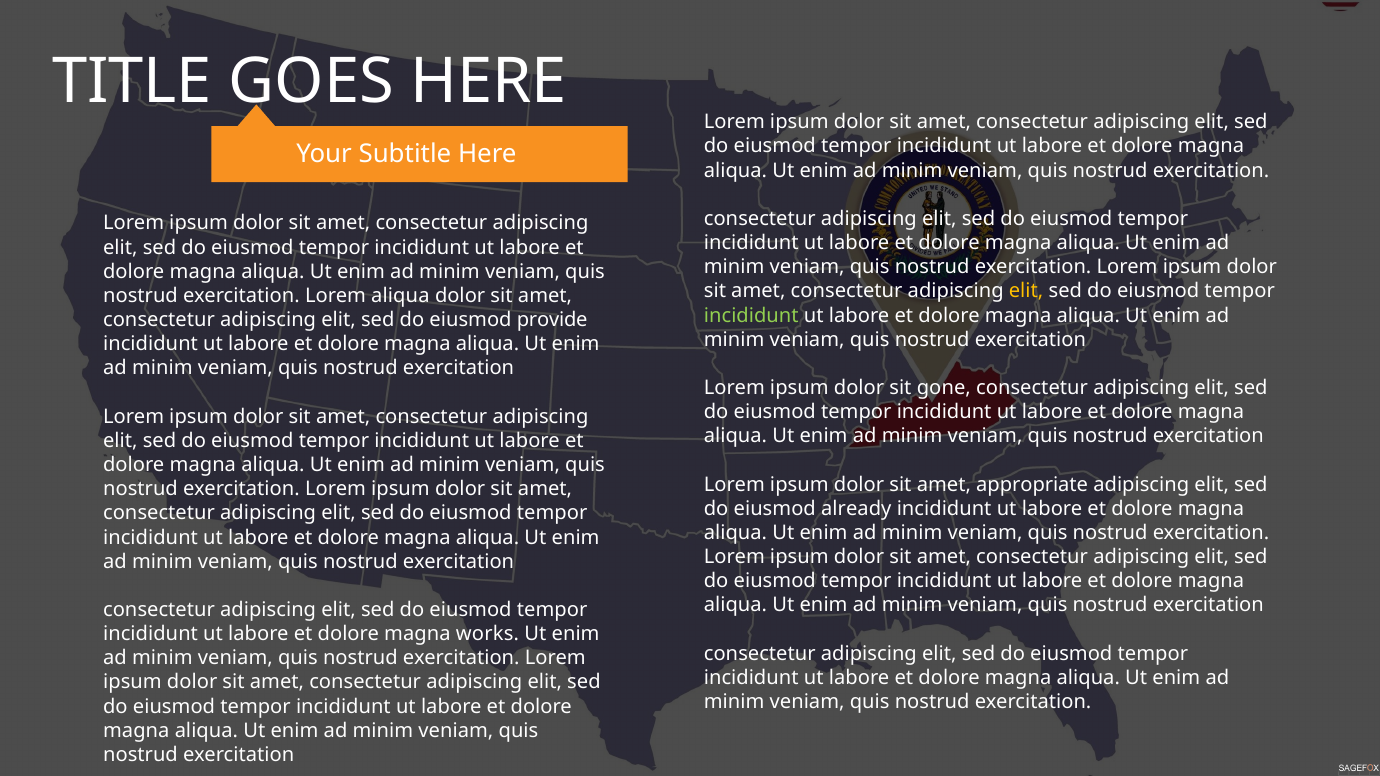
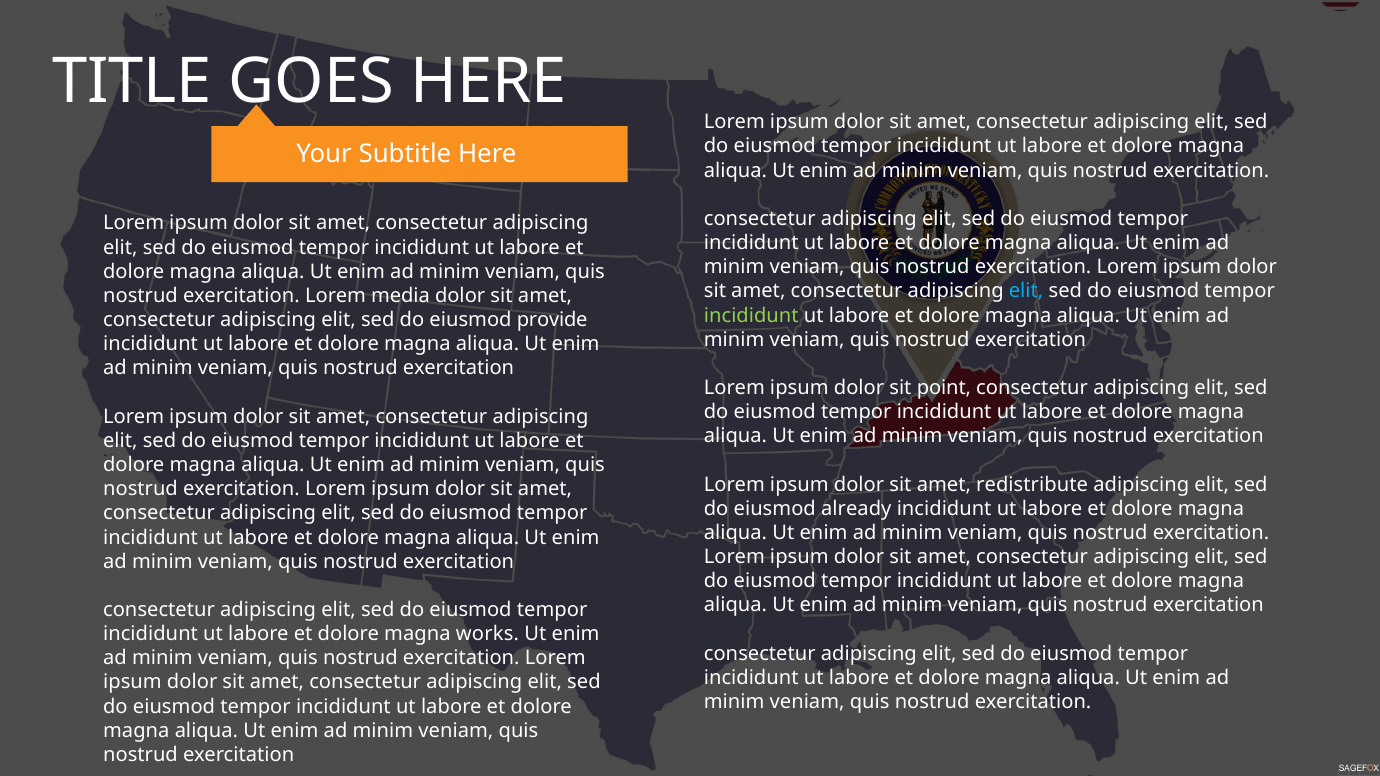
elit colour: yellow -> light blue (1026, 291)
Lorem aliqua: aliqua -> media (400, 296)
gone: gone -> point (944, 388)
appropriate: appropriate -> redistribute (1032, 485)
